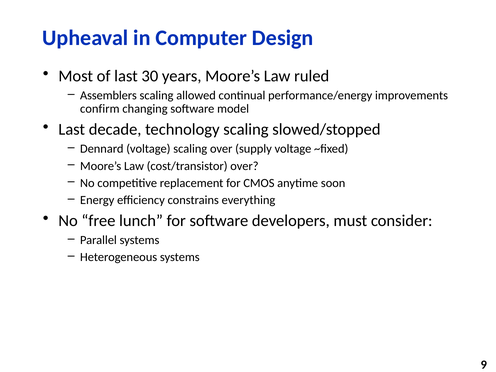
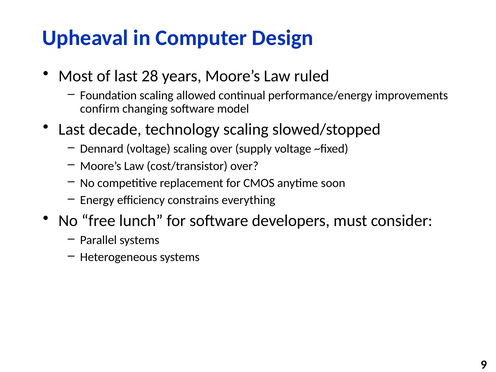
30: 30 -> 28 (150, 76)
Assemblers: Assemblers -> Foundation (108, 95)
